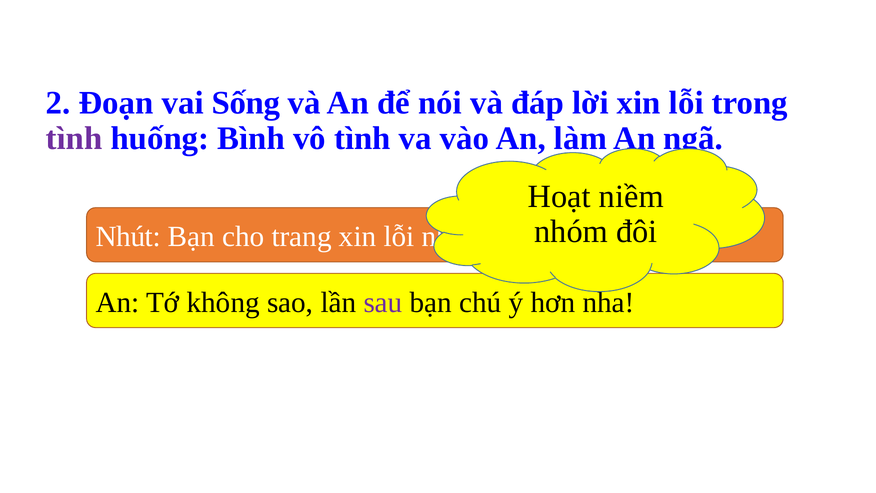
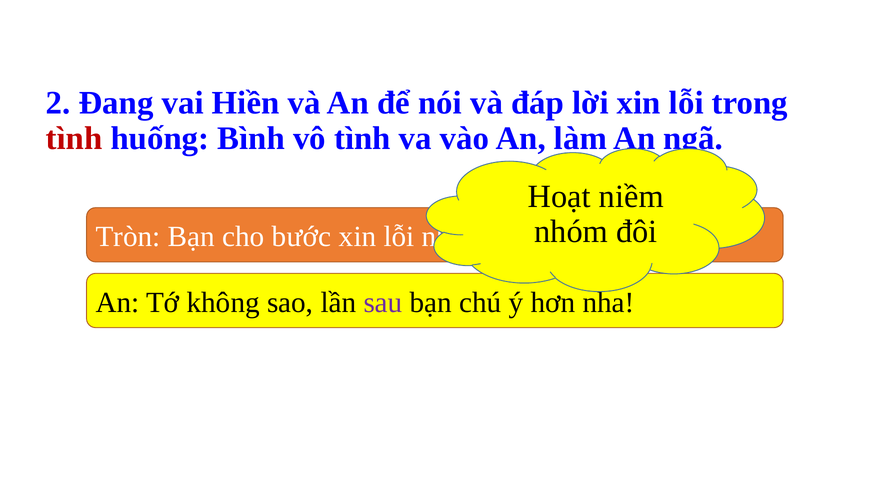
Đoạn: Đoạn -> Đang (116, 103)
Sống: Sống -> Hiền (246, 103)
tình colour: purple -> red (74, 138)
Nhút: Nhút -> Tròn (128, 237)
trang: trang -> bước (301, 237)
